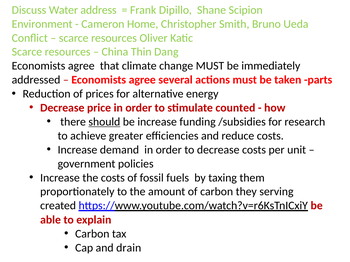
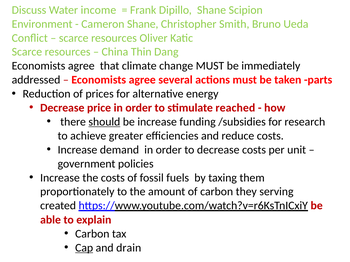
address: address -> income (98, 10)
Cameron Home: Home -> Shane (143, 24)
counted: counted -> reached (235, 108)
Cap underline: none -> present (84, 248)
